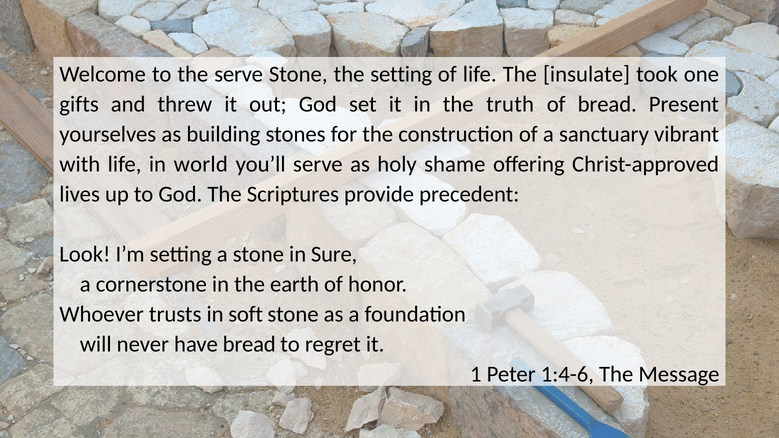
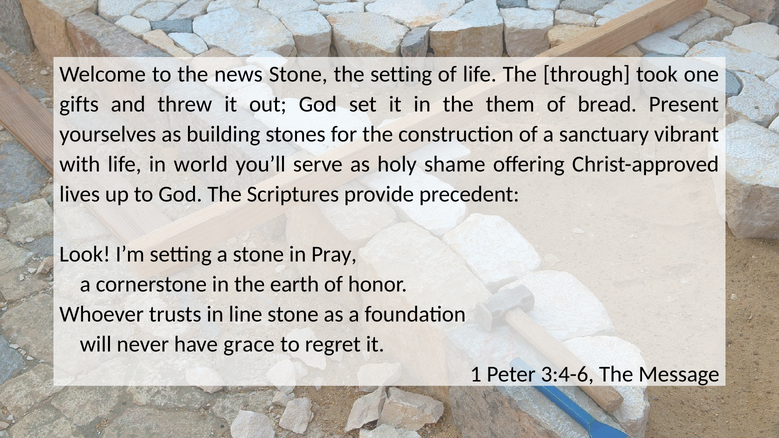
the serve: serve -> news (239, 74)
insulate: insulate -> through (587, 74)
truth: truth -> them (510, 104)
Sure: Sure -> Pray (334, 254)
soft: soft -> line (246, 315)
have bread: bread -> grace (249, 345)
1:4-6: 1:4-6 -> 3:4-6 (567, 375)
